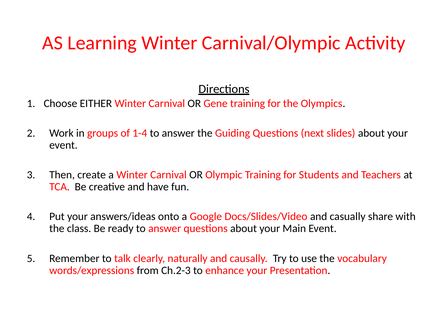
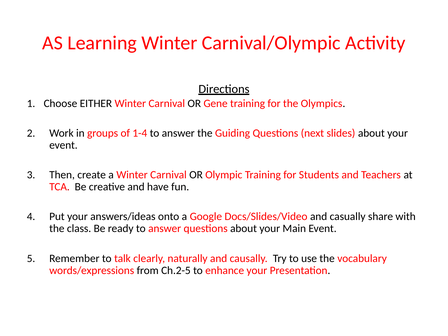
Ch.2-3: Ch.2-3 -> Ch.2-5 (176, 270)
